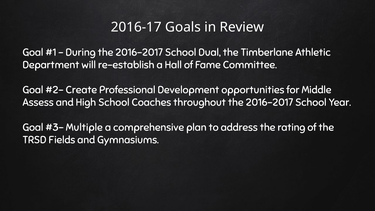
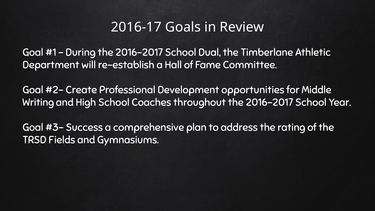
Assess: Assess -> Writing (38, 102)
Multiple: Multiple -> Success (84, 127)
